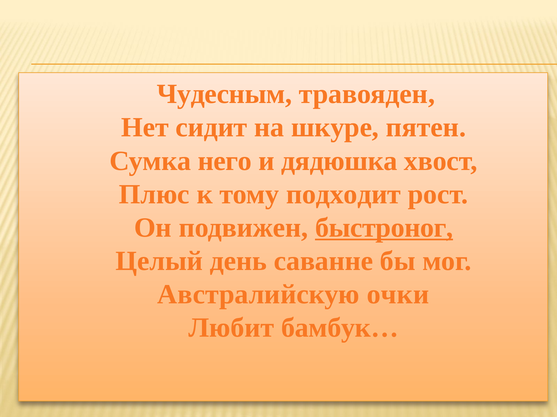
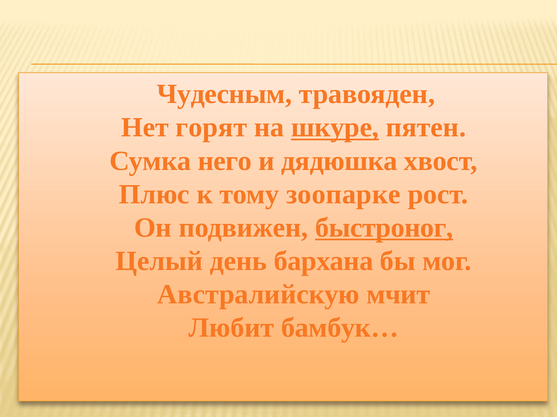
сидит: сидит -> горят (211, 128)
шкуре underline: none -> present (335, 128)
подходит: подходит -> зоопарке (343, 195)
саванне: саванне -> бархана (324, 261)
очки: очки -> мчит (398, 295)
